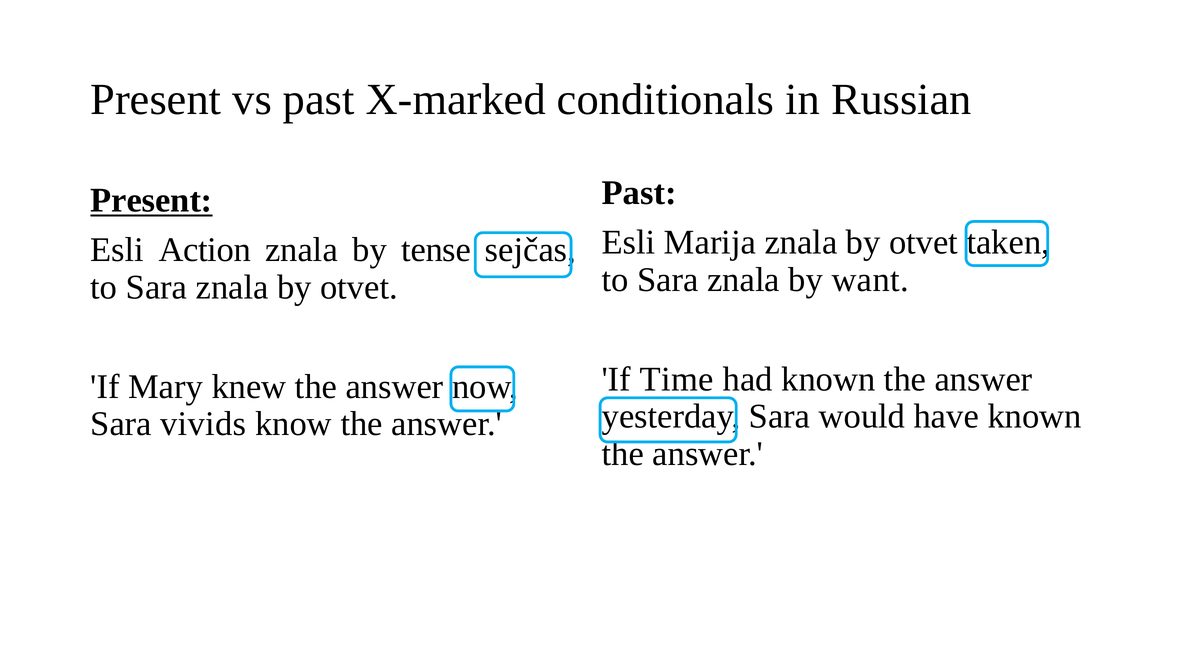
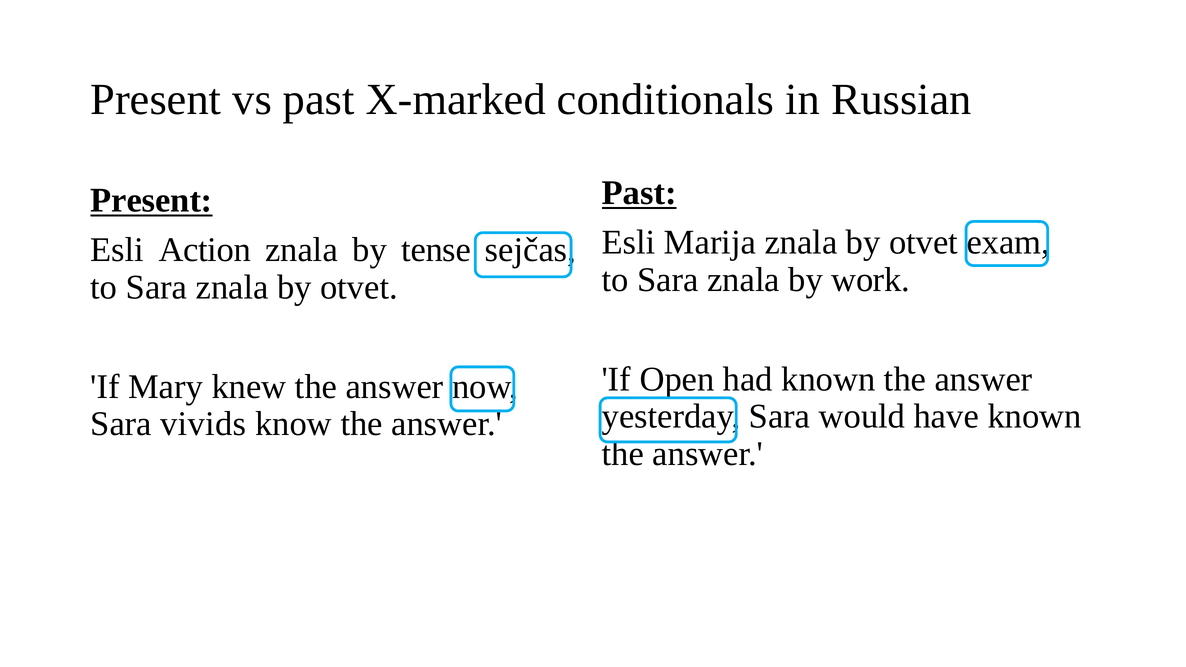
Past underline: none -> present (639, 193)
taken: taken -> exam (1008, 243)
want: want -> work (871, 280)
Time: Time -> Open (677, 379)
